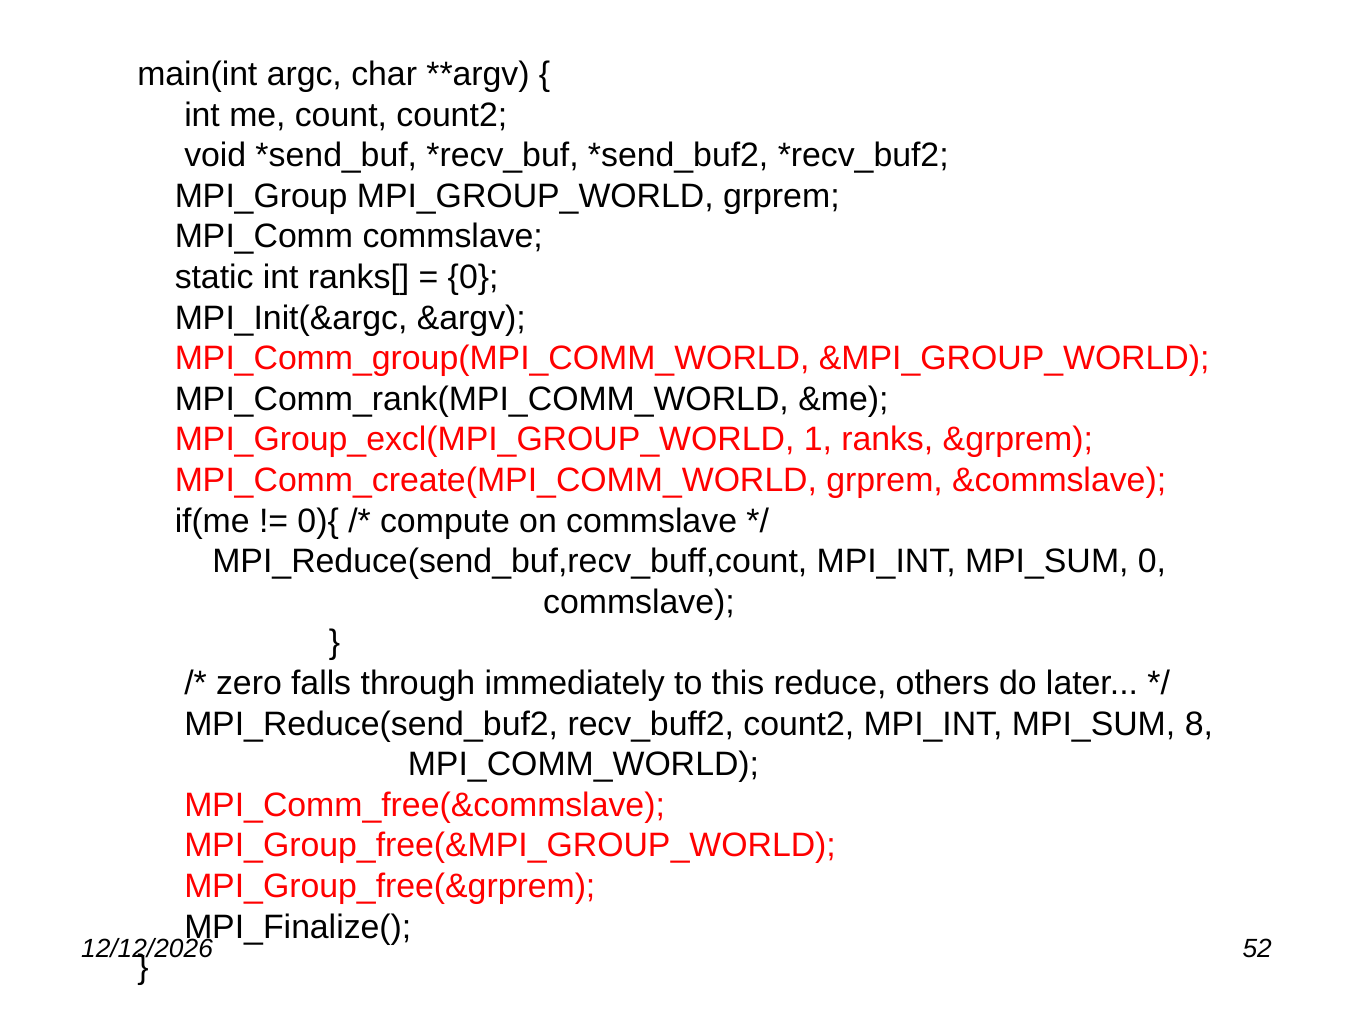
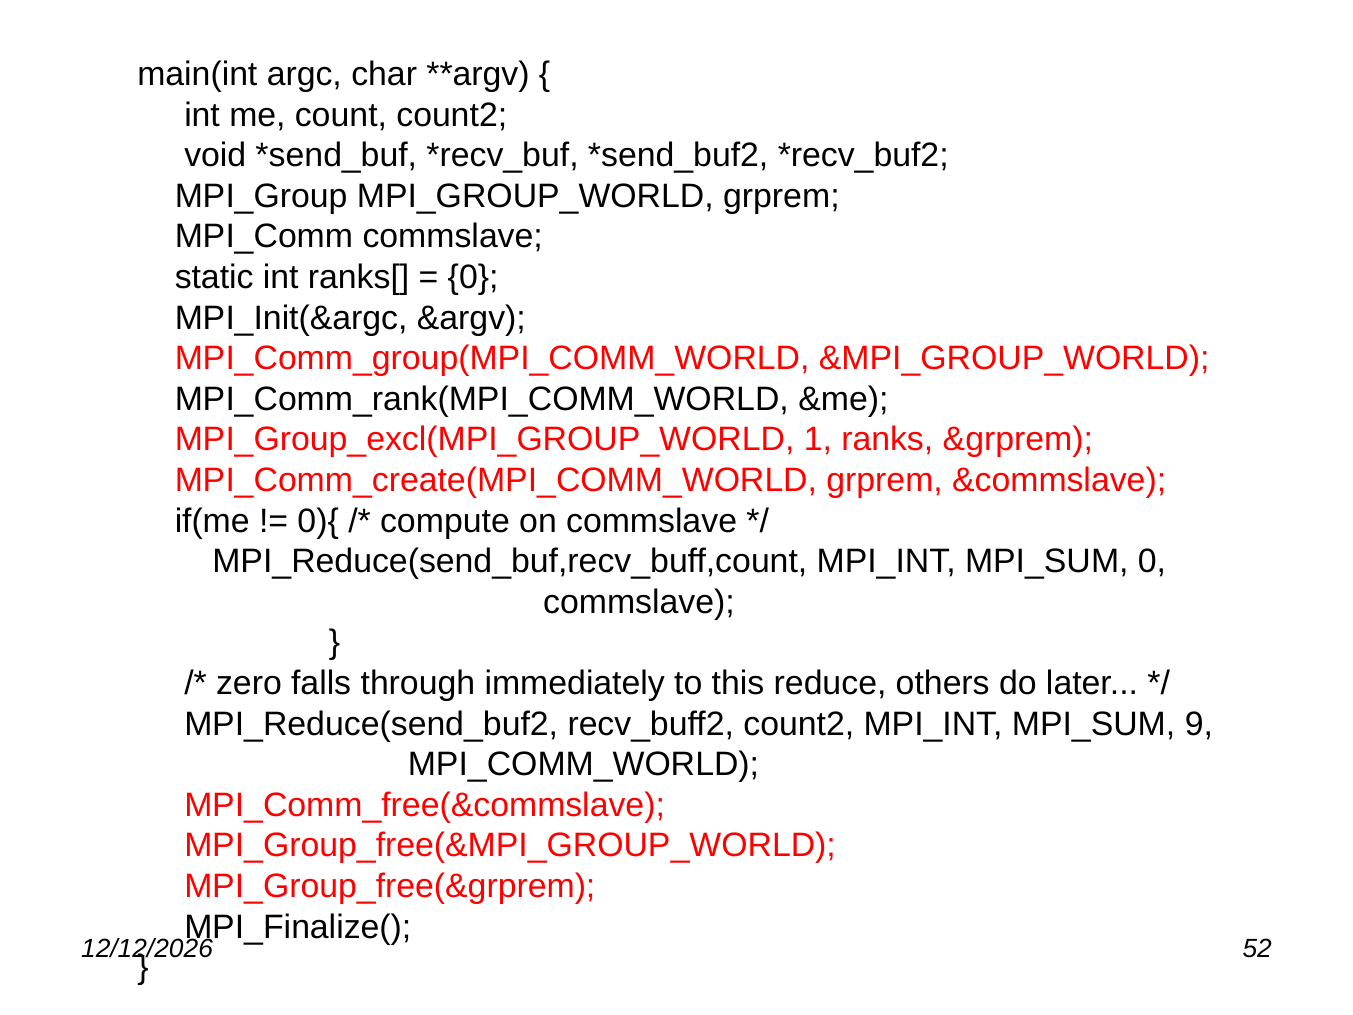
8: 8 -> 9 (1199, 724)
